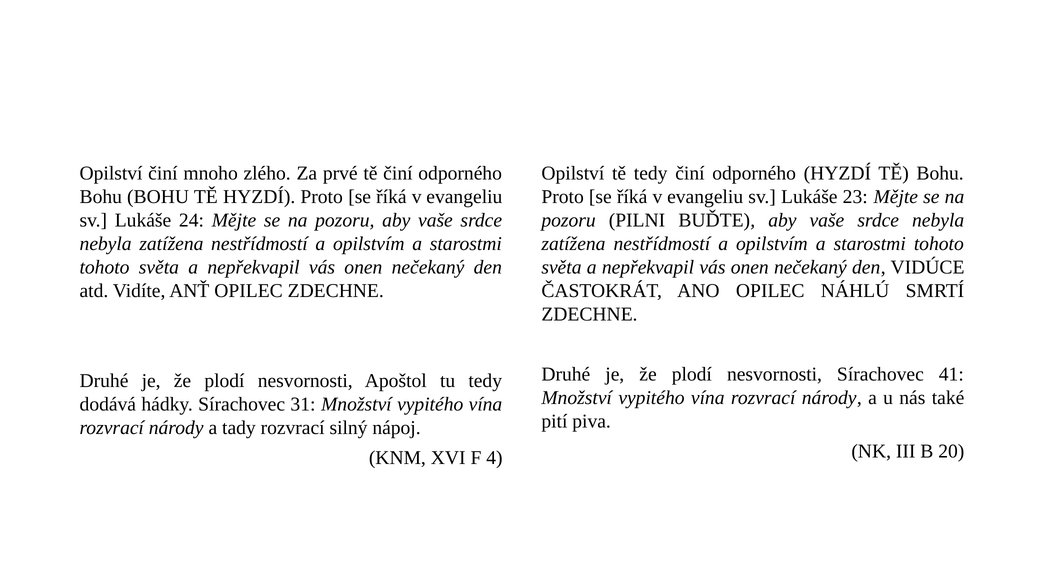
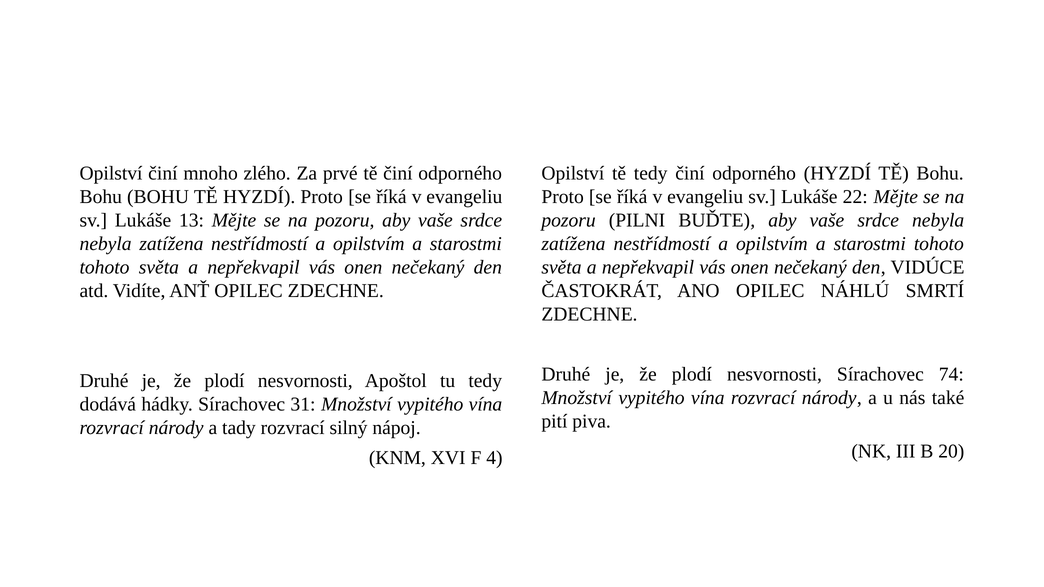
23: 23 -> 22 (855, 197)
24: 24 -> 13 (191, 220)
41: 41 -> 74 (951, 374)
